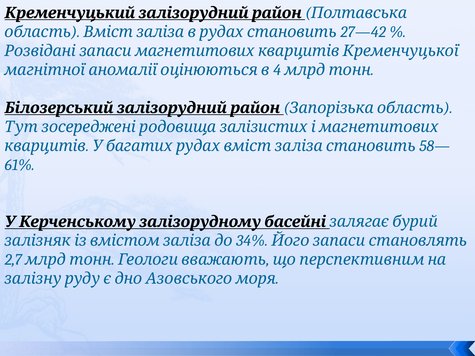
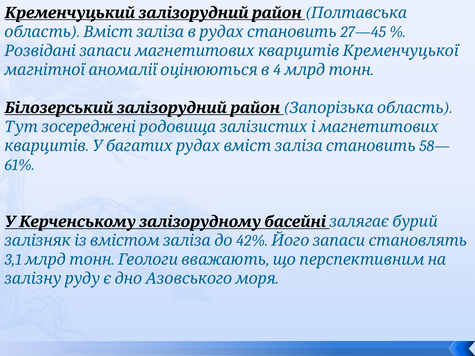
27—42: 27—42 -> 27—45 (363, 32)
34%: 34% -> 42% (252, 241)
2,7: 2,7 -> 3,1 (13, 260)
